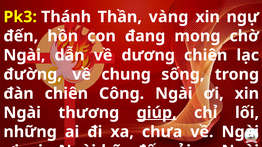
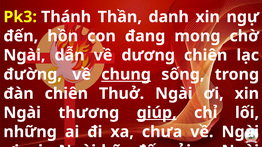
vàng: vàng -> danh (169, 17)
chung underline: none -> present (126, 75)
Công: Công -> Thuở (122, 94)
